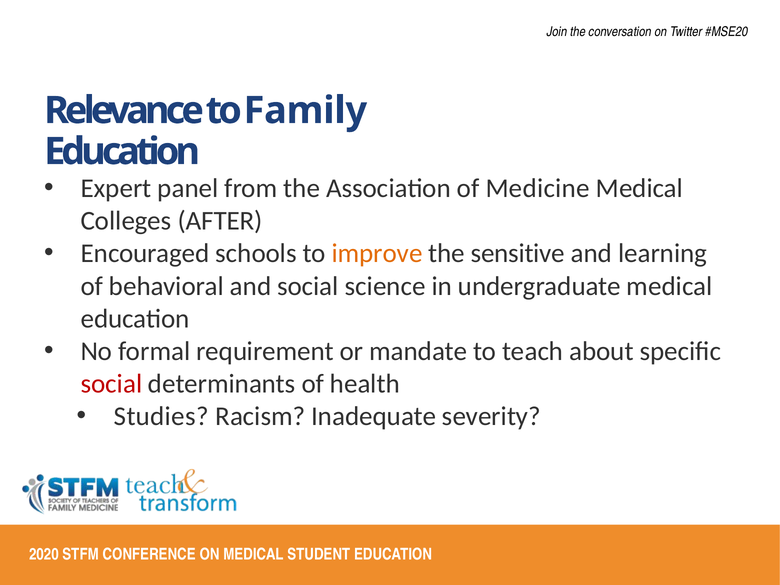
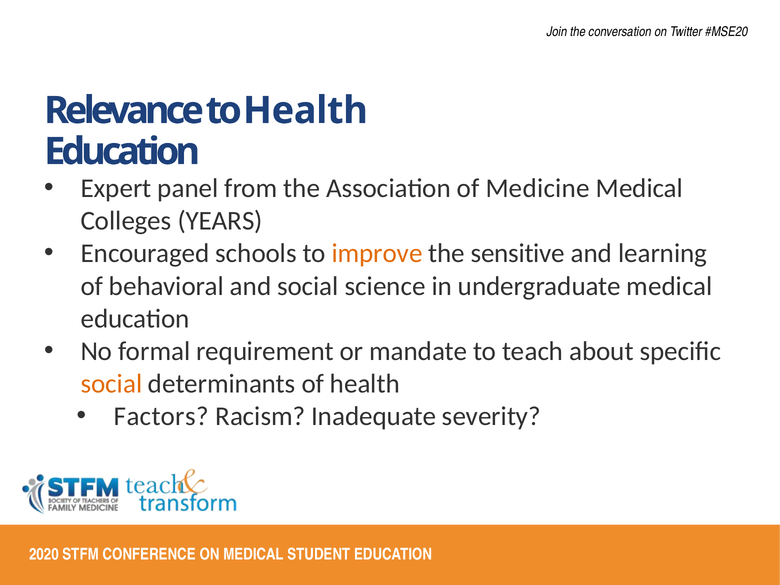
to Family: Family -> Health (305, 111)
AFTER: AFTER -> YEARS (220, 221)
social colour: red -> orange (111, 384)
Studies: Studies -> Factors (161, 416)
